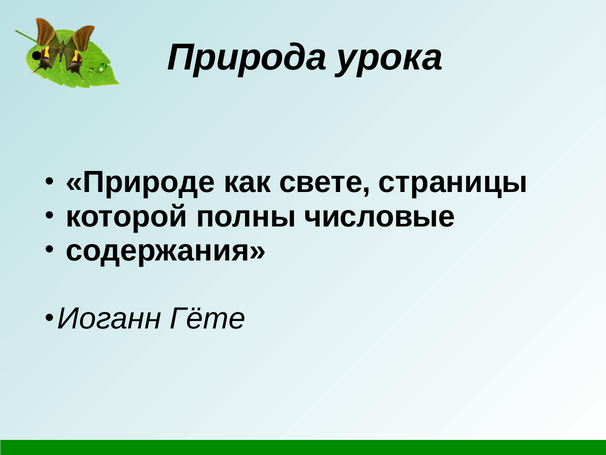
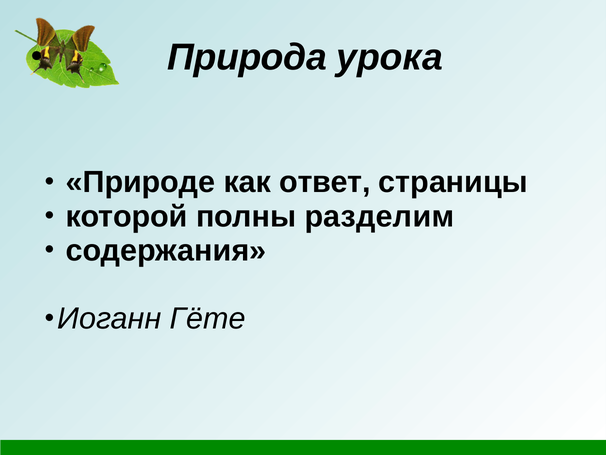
свете: свете -> ответ (325, 182)
числовые: числовые -> разделим (379, 216)
